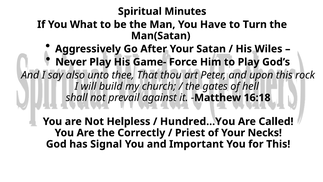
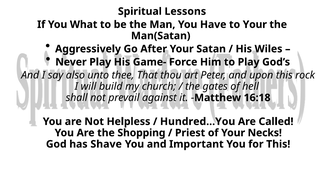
Minutes: Minutes -> Lessons (185, 11)
to Turn: Turn -> Your (255, 24)
Correctly: Correctly -> Shopping (141, 133)
Signal: Signal -> Shave (106, 144)
